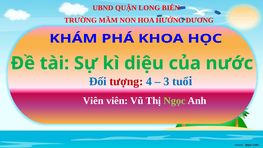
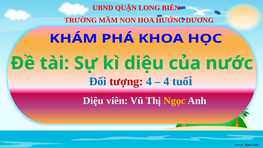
3: 3 -> 4 (166, 81)
Viên: Viên -> Diệu (93, 101)
Ngọc colour: light green -> yellow (175, 101)
